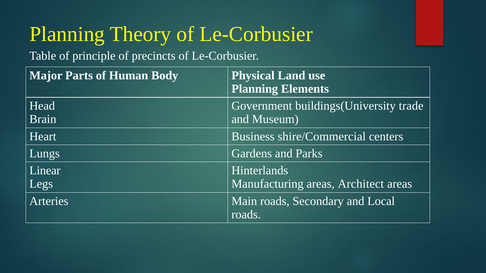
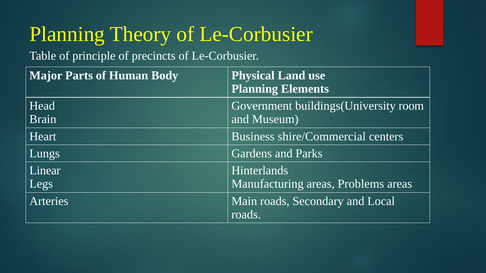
trade: trade -> room (411, 106)
Architect: Architect -> Problems (361, 184)
